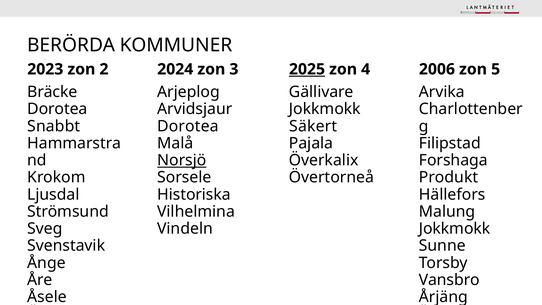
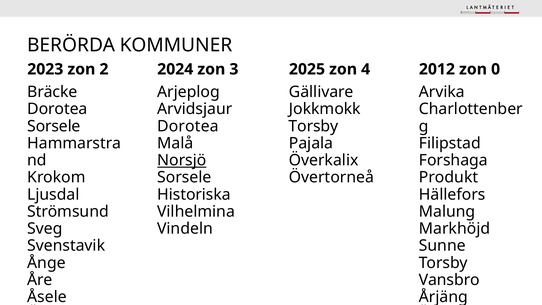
2025 underline: present -> none (307, 69)
2006: 2006 -> 2012 (437, 69)
5: 5 -> 0 (496, 69)
Snabbt: Snabbt -> Sorsele (54, 126)
Säkert: Säkert -> Torsby (313, 126)
Jokkmokk: Jokkmokk -> Markhöjd (455, 229)
